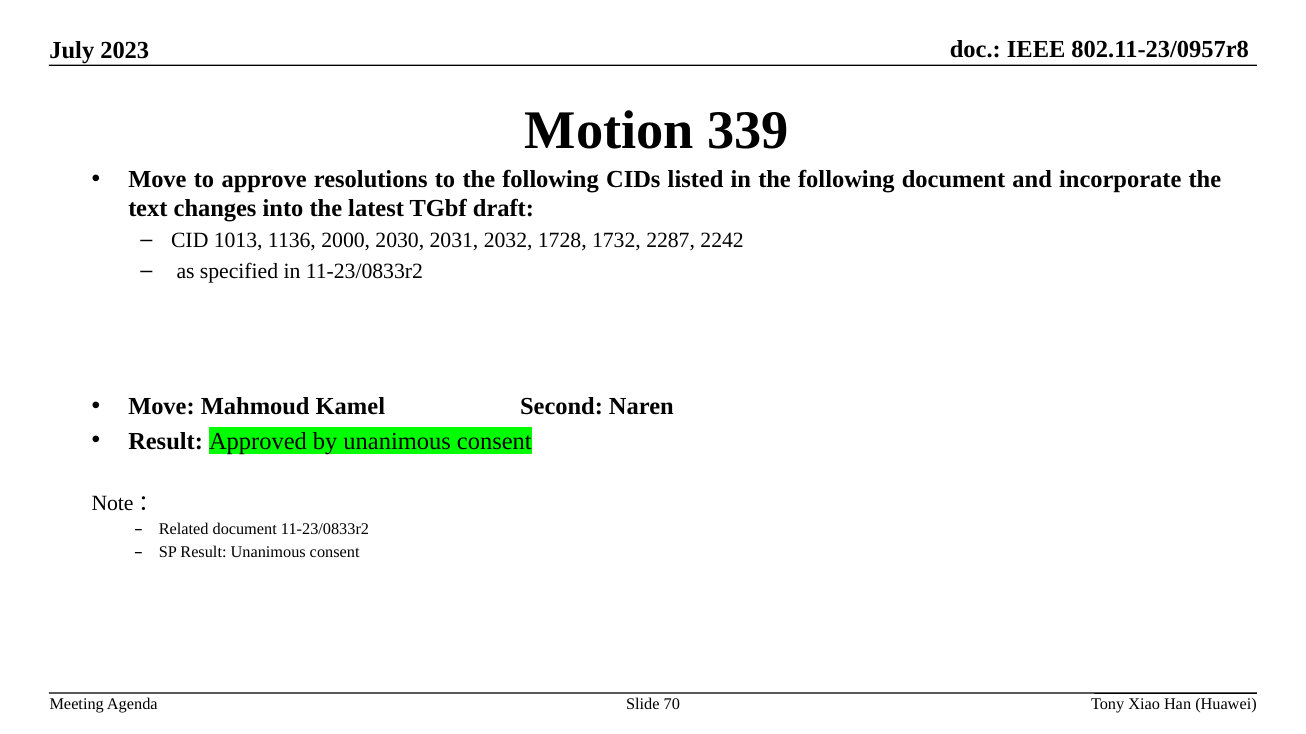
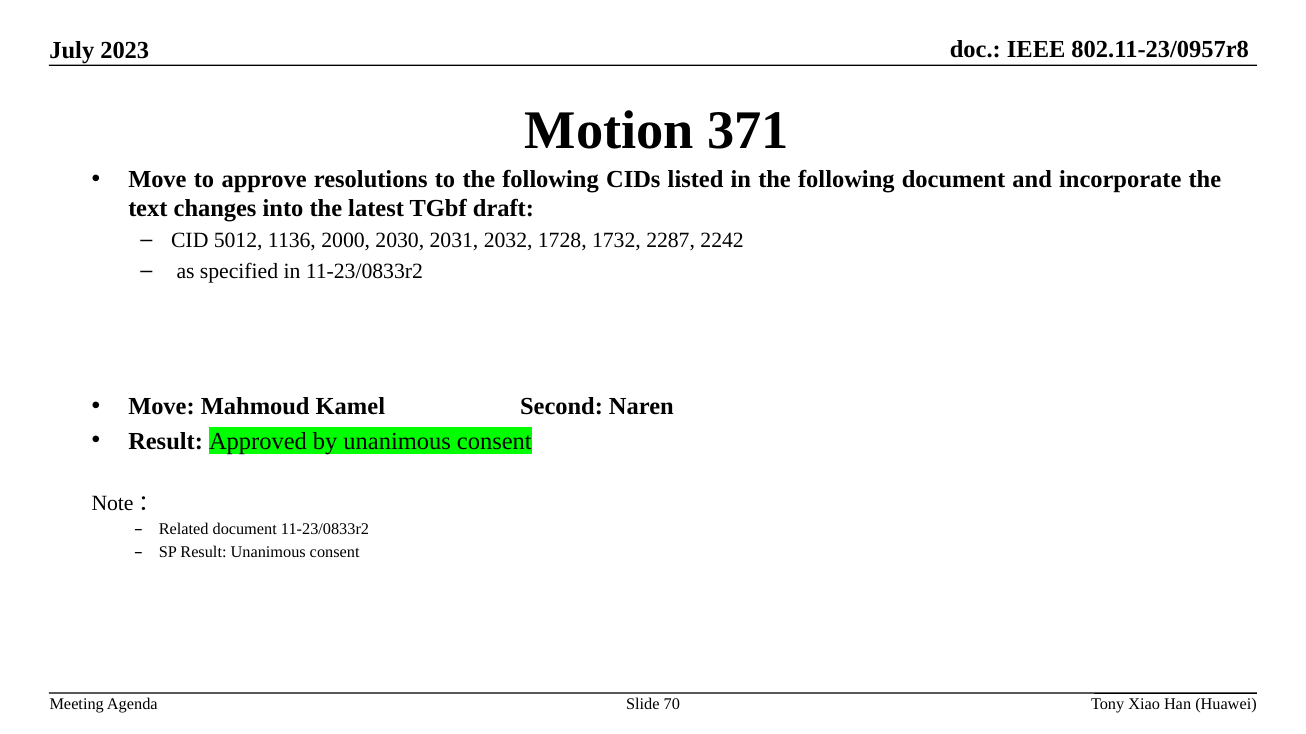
339: 339 -> 371 (748, 131)
1013: 1013 -> 5012 (238, 241)
